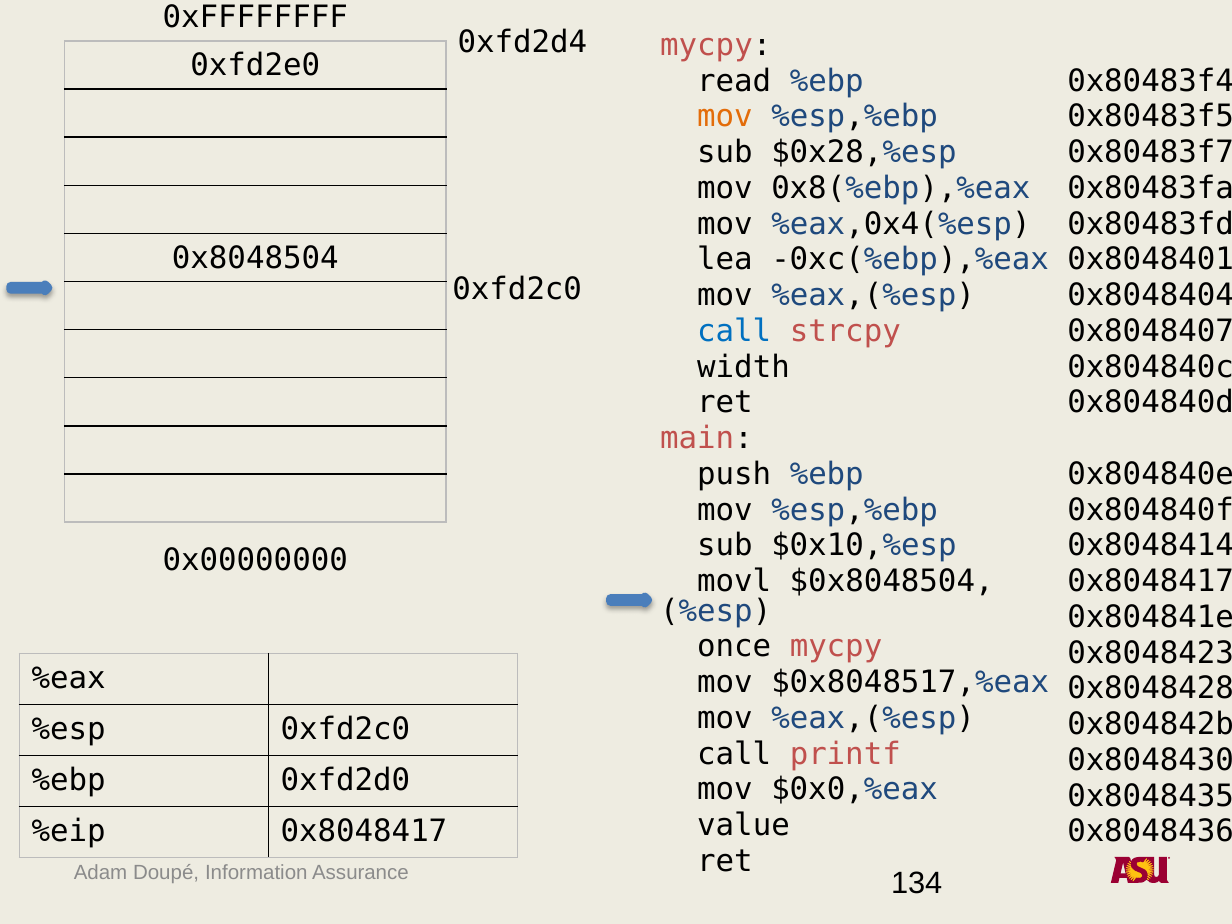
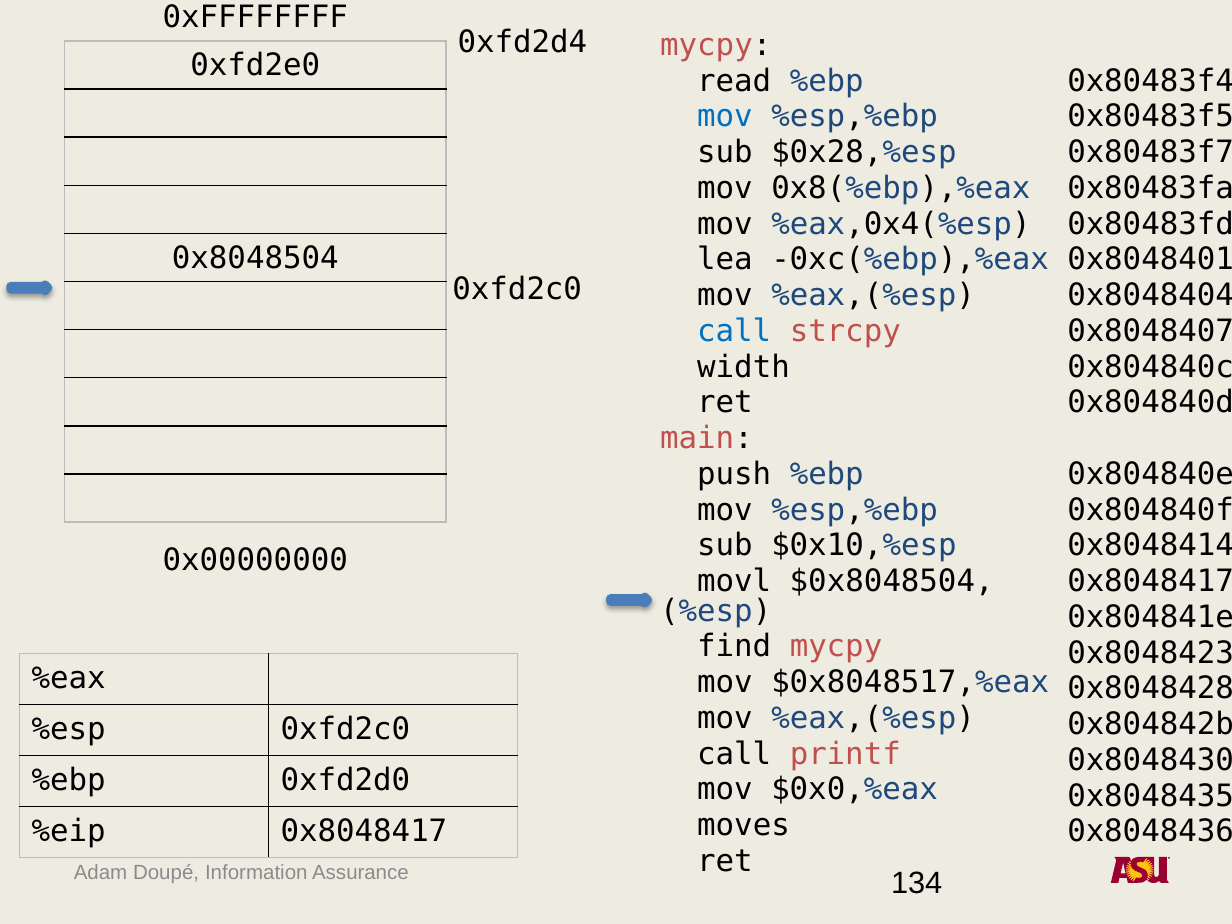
mov colour: orange -> blue (725, 117)
once: once -> find (734, 647)
value: value -> moves (744, 826)
